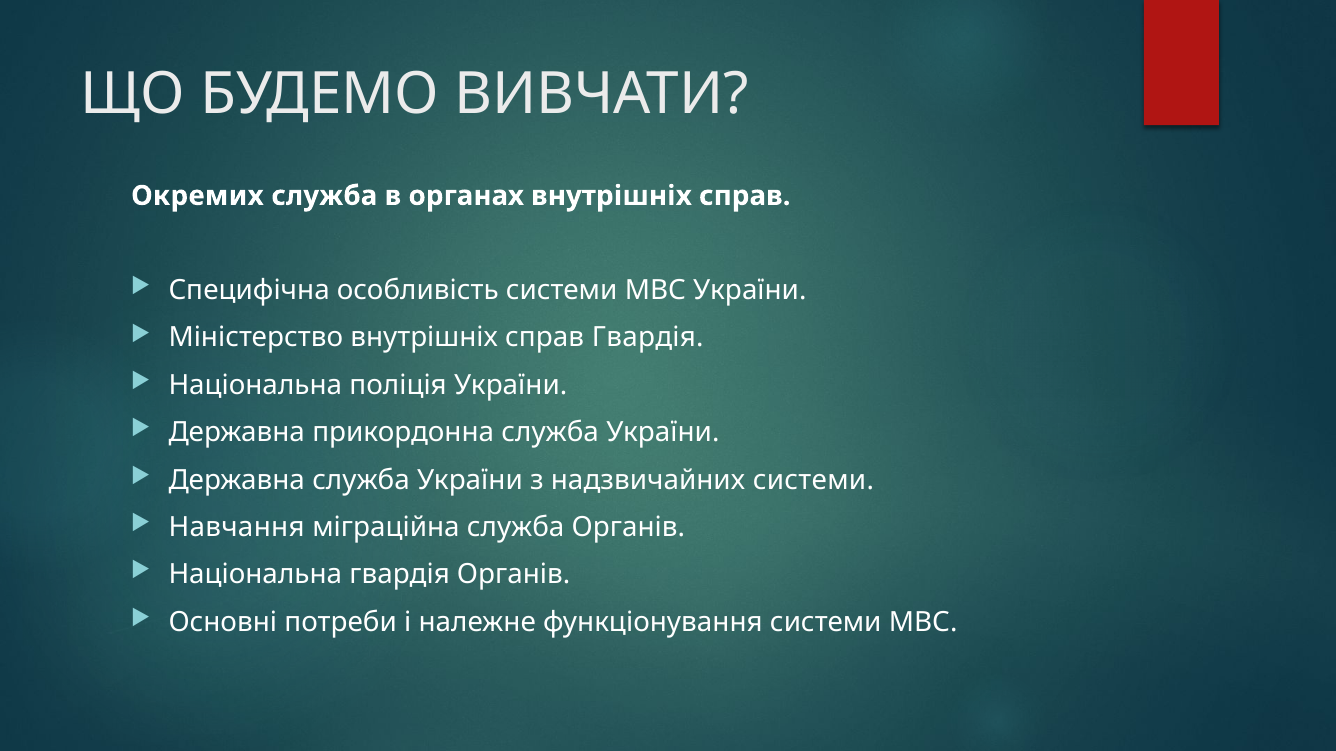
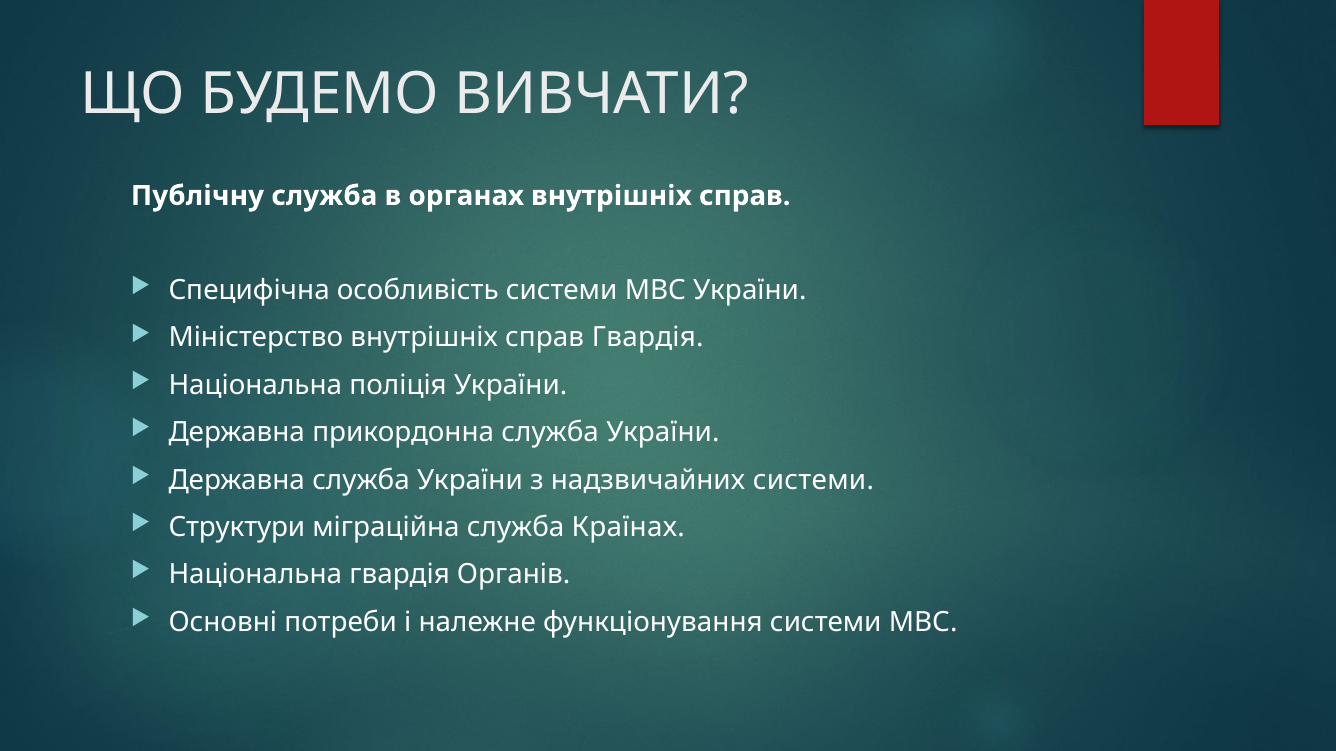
Окремих: Окремих -> Публічну (197, 196)
Навчання: Навчання -> Структури (237, 528)
служба Органів: Органів -> Країнах (628, 528)
